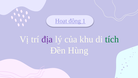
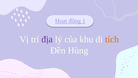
tích colour: green -> orange (112, 39)
